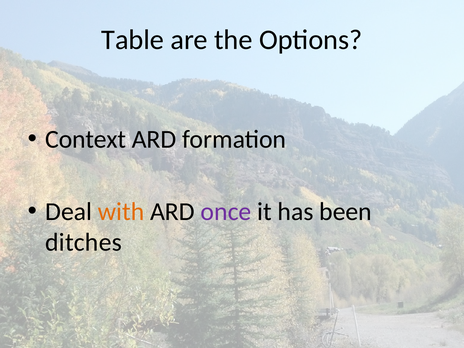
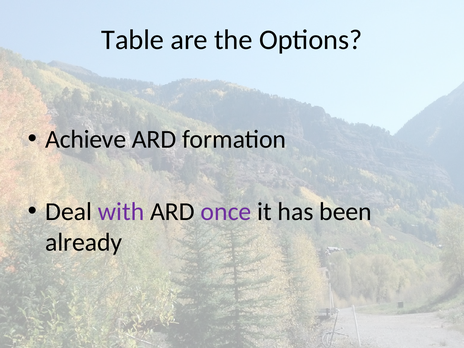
Context: Context -> Achieve (86, 139)
with colour: orange -> purple (121, 212)
ditches: ditches -> already (84, 242)
